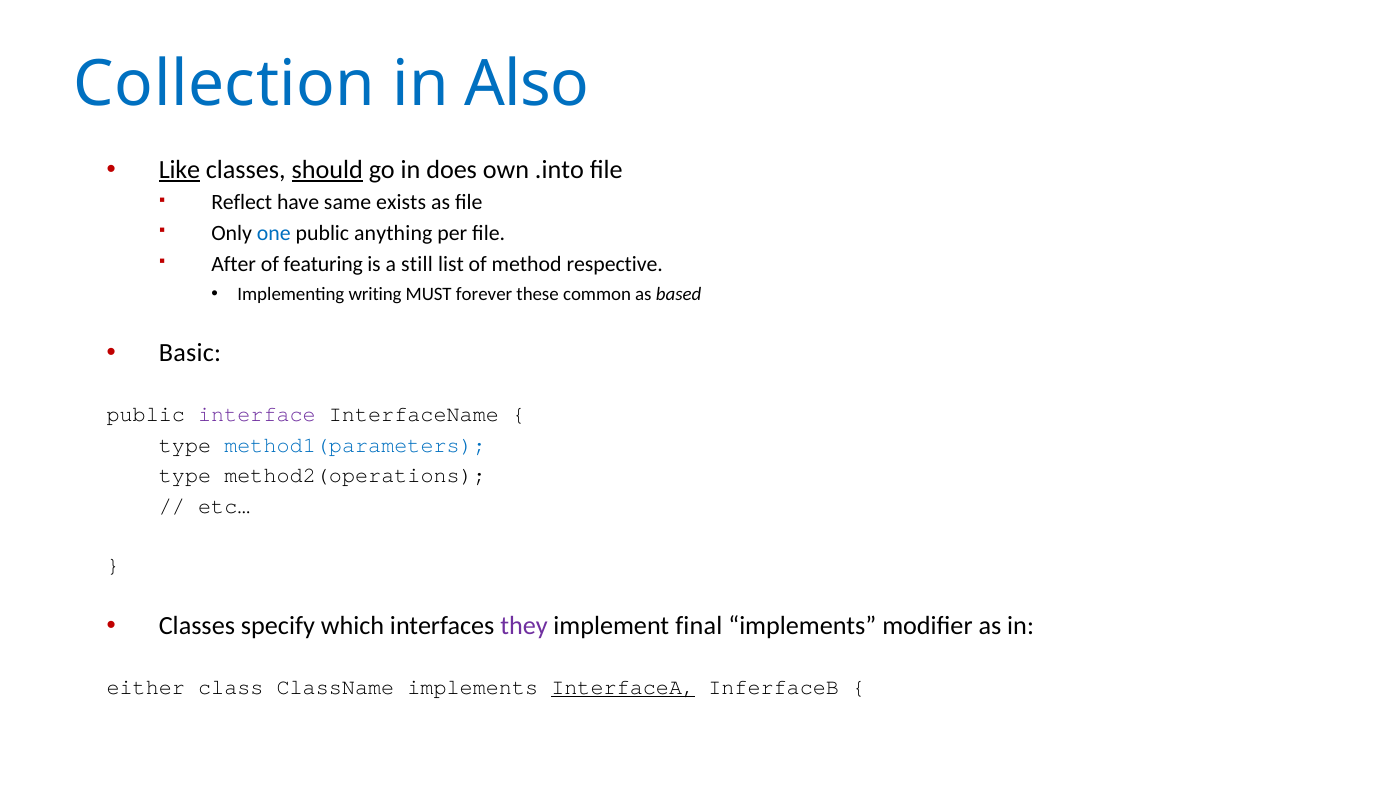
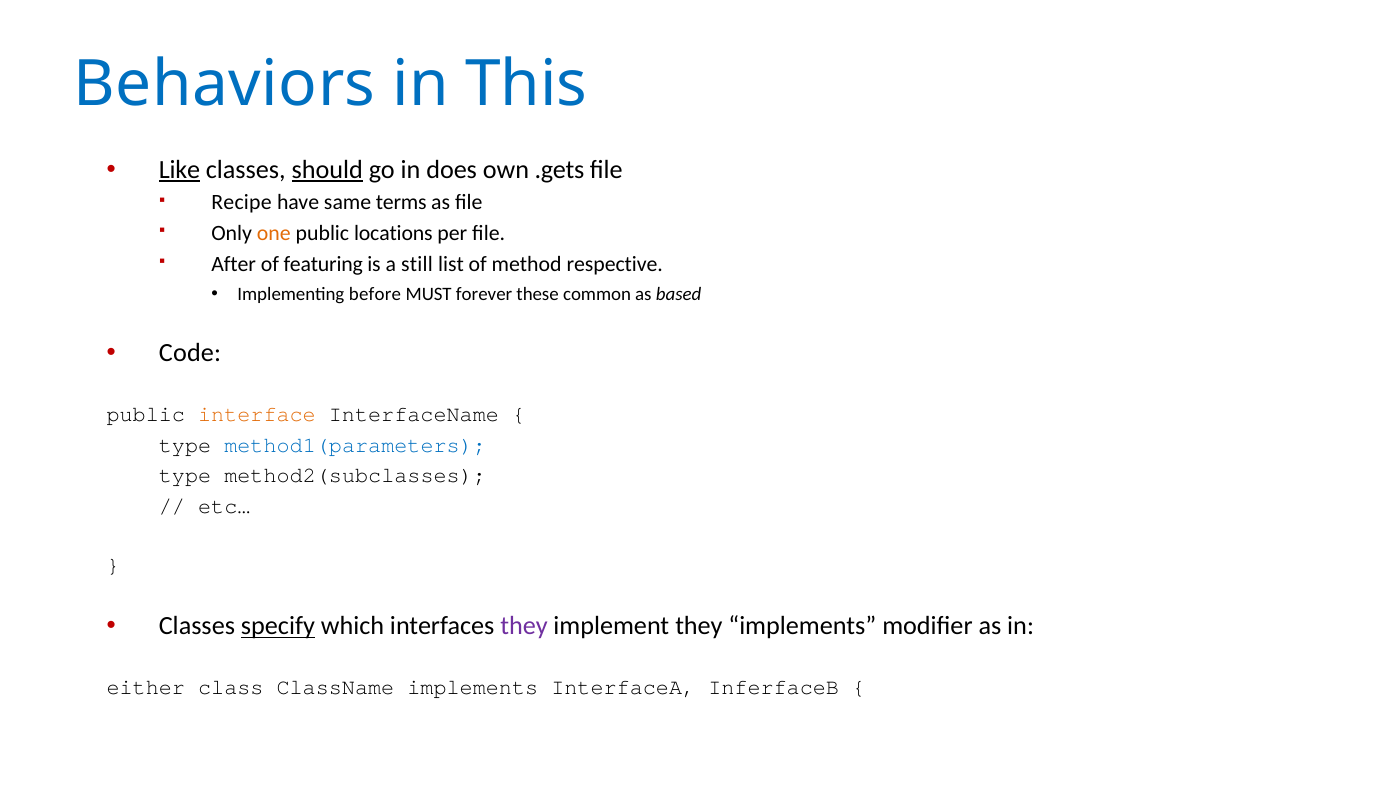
Collection: Collection -> Behaviors (225, 84)
Also: Also -> This (526, 84)
.into: .into -> .gets (560, 170)
Reflect: Reflect -> Recipe (242, 203)
exists: exists -> terms (401, 203)
one colour: blue -> orange (274, 234)
anything: anything -> locations (393, 234)
writing: writing -> before (375, 294)
Basic: Basic -> Code (190, 353)
interface colour: purple -> orange (257, 414)
method2(operations: method2(operations -> method2(subclasses (355, 476)
specify underline: none -> present (278, 626)
implement final: final -> they (699, 626)
InterfaceA underline: present -> none (623, 687)
